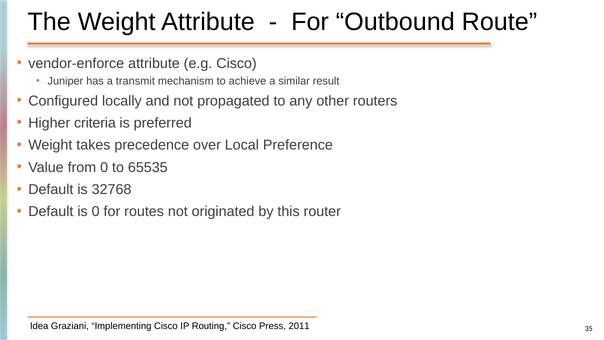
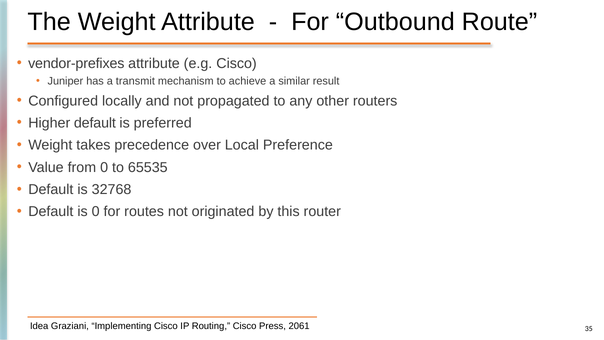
vendor-enforce: vendor-enforce -> vendor-prefixes (76, 63)
Higher criteria: criteria -> default (95, 123)
2011: 2011 -> 2061 (299, 326)
